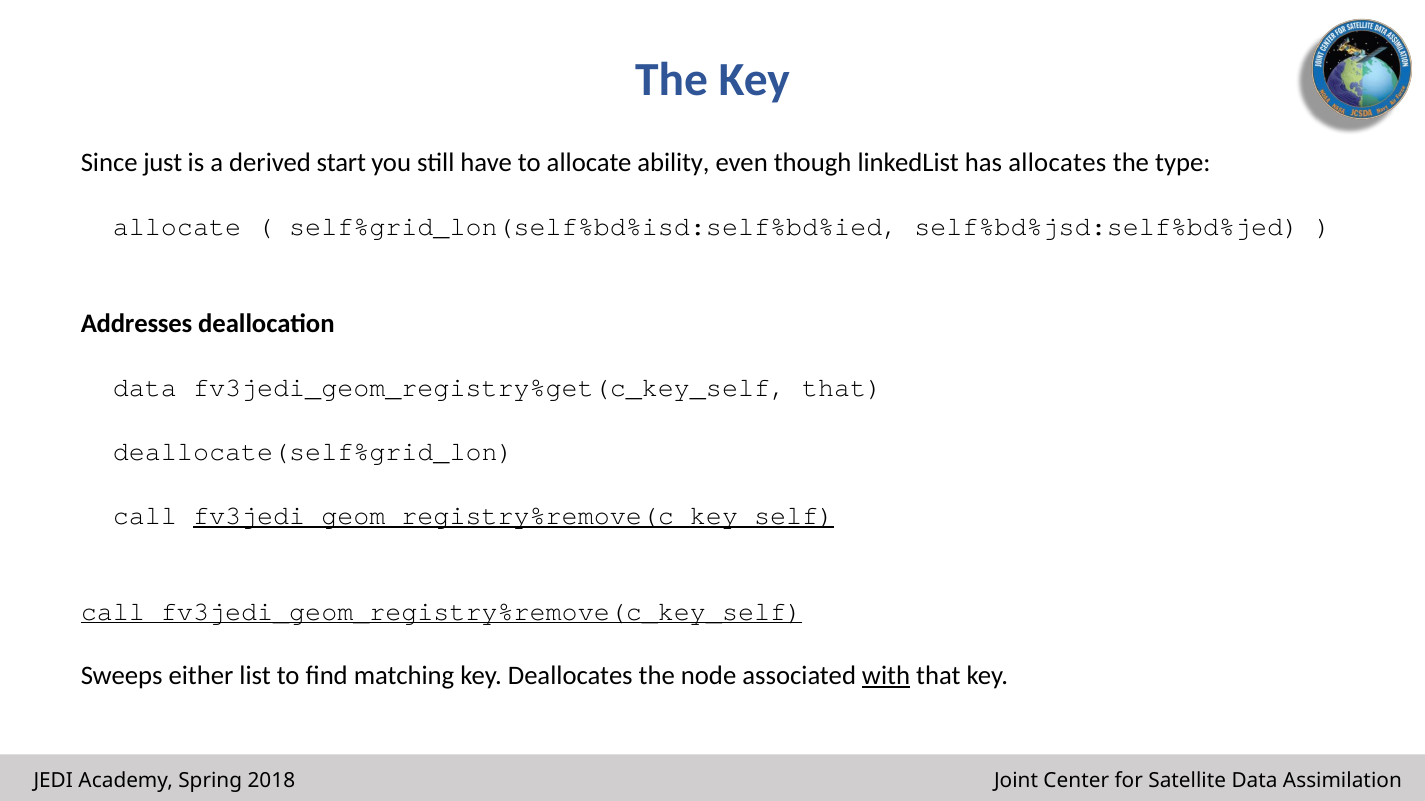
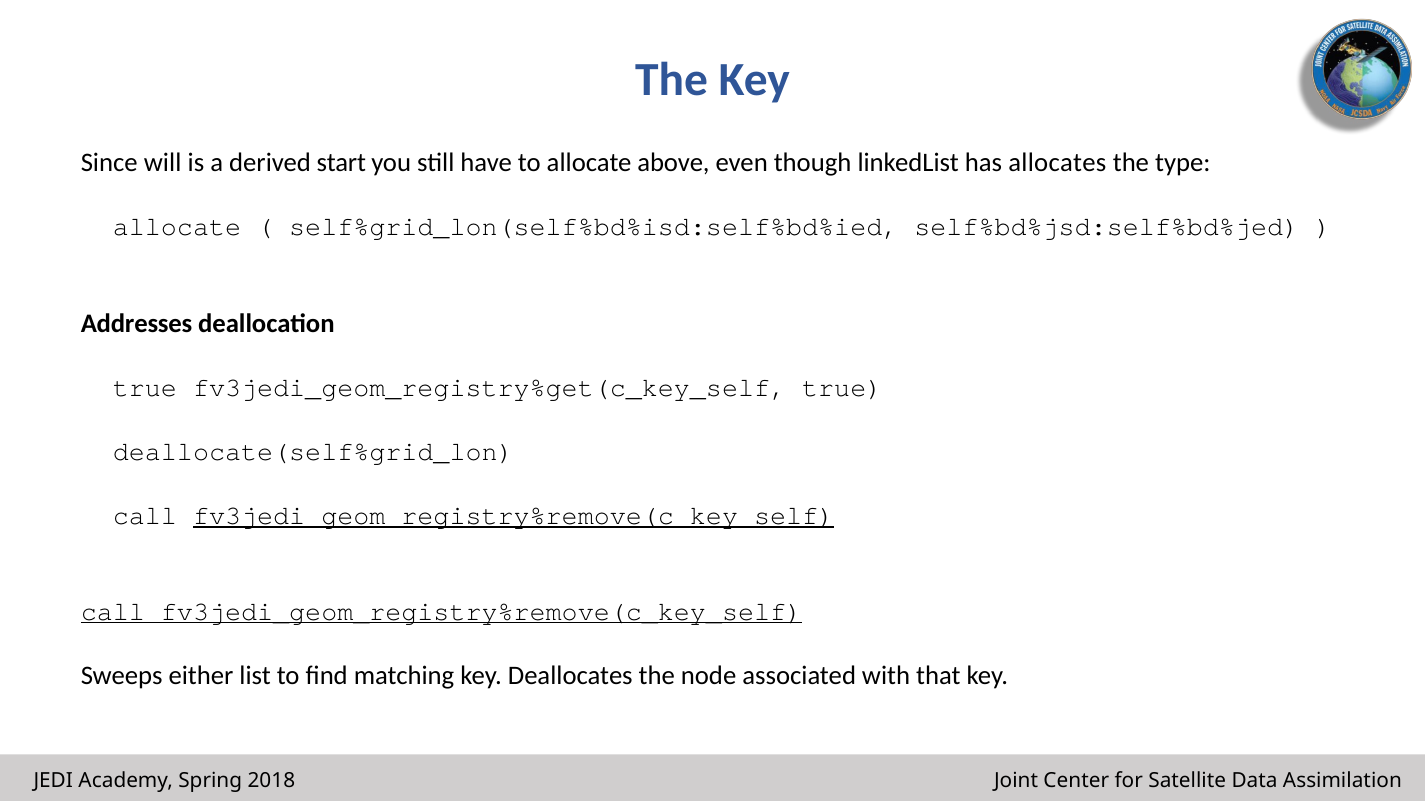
just: just -> will (163, 163)
ability: ability -> above (674, 163)
data: data -> true (145, 388)
fv3jedi_geom_registry%get(c_key_self that: that -> true (842, 388)
with underline: present -> none (886, 676)
